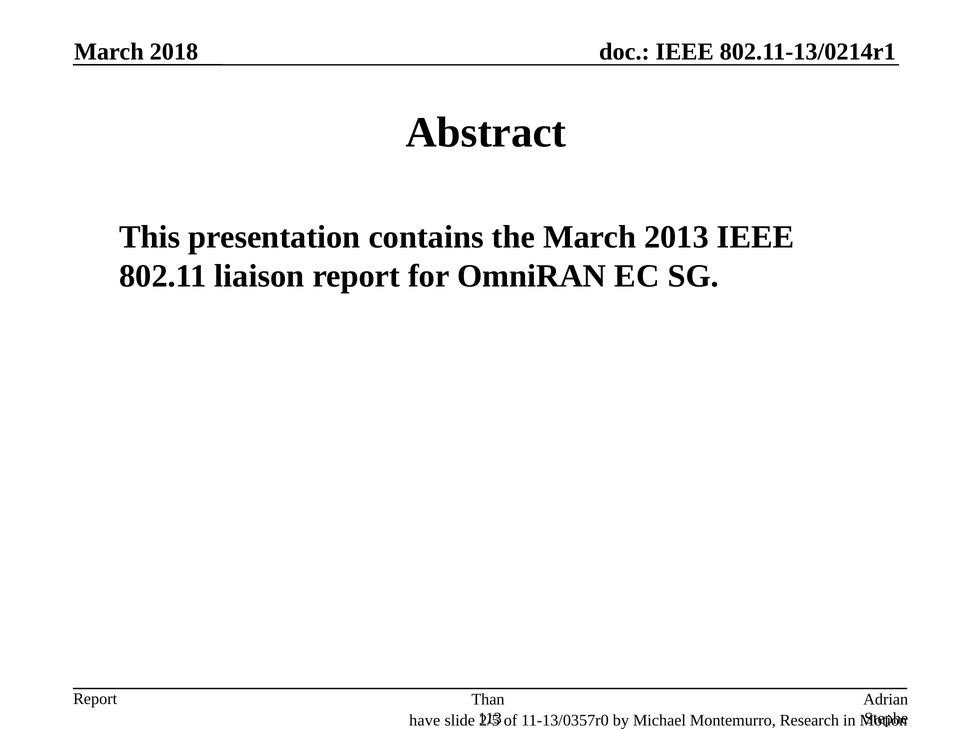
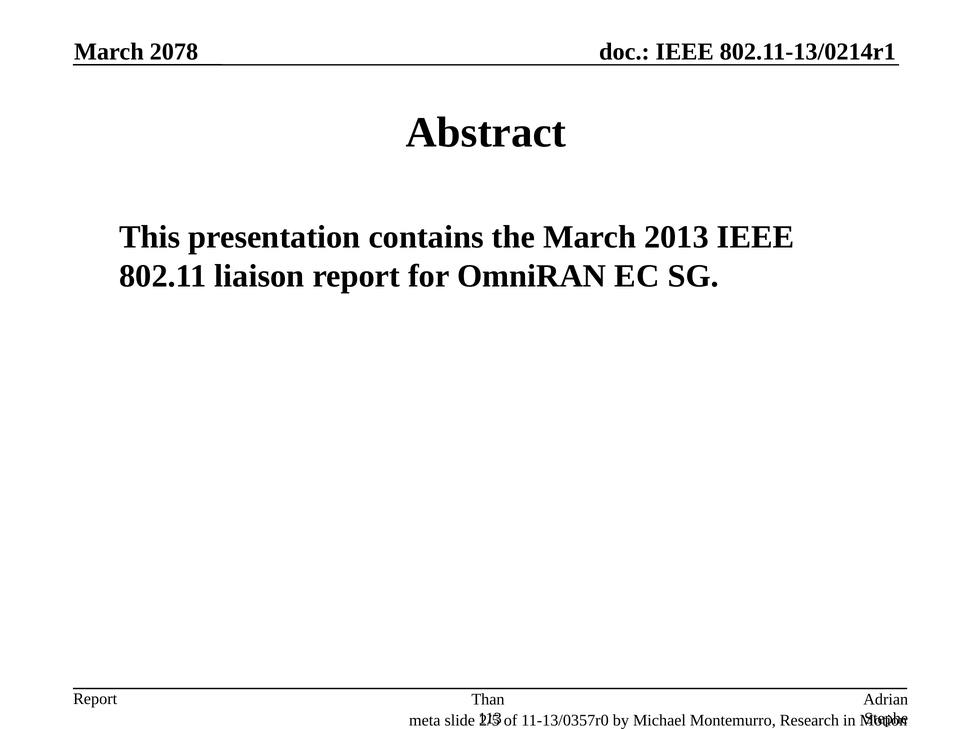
2018: 2018 -> 2078 (174, 52)
have: have -> meta (425, 720)
